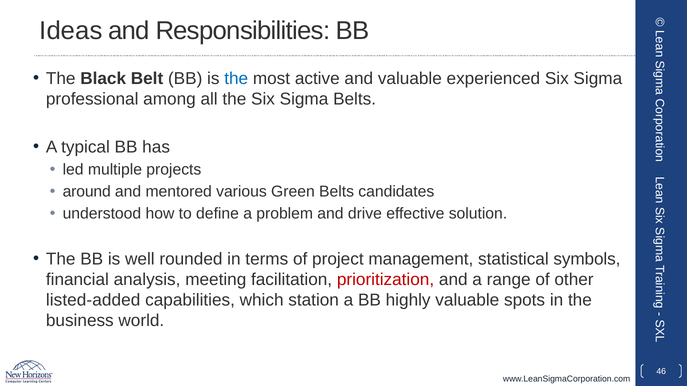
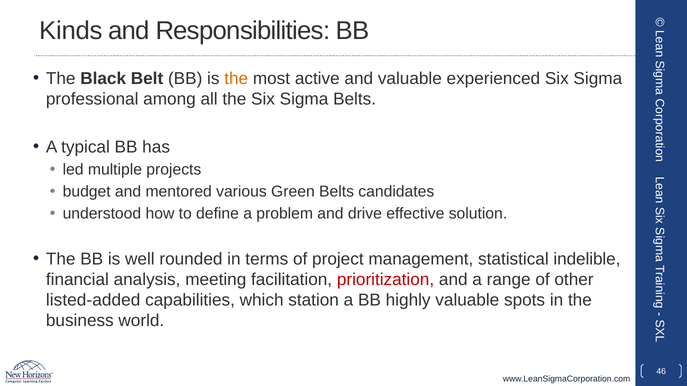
Ideas: Ideas -> Kinds (71, 31)
the colour: blue -> orange (236, 78)
around: around -> budget (87, 192)
symbols: symbols -> indelible (587, 259)
